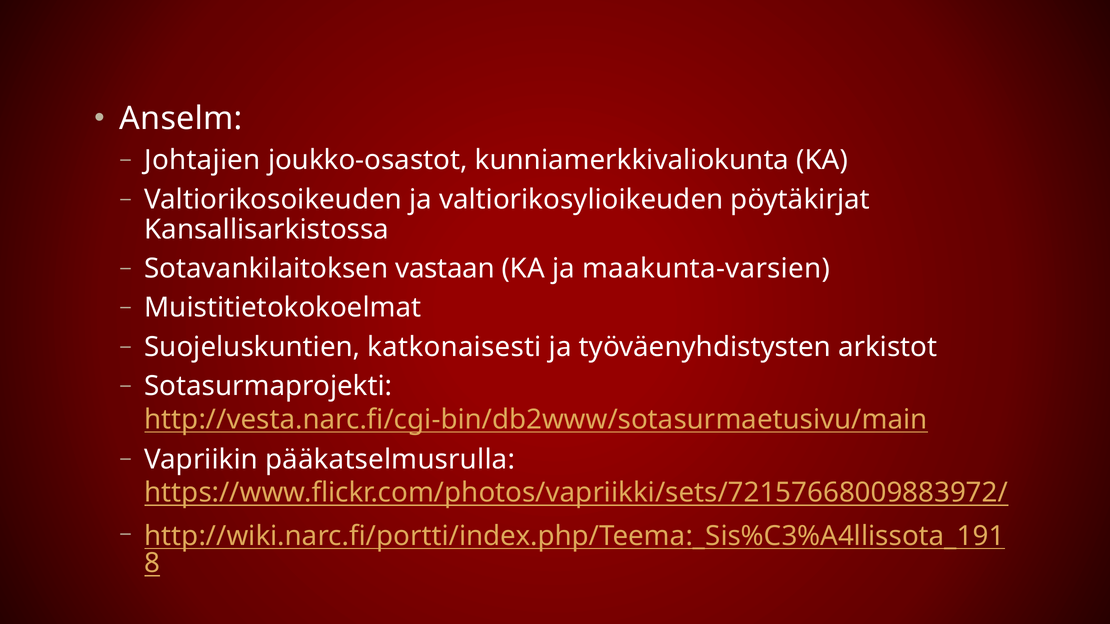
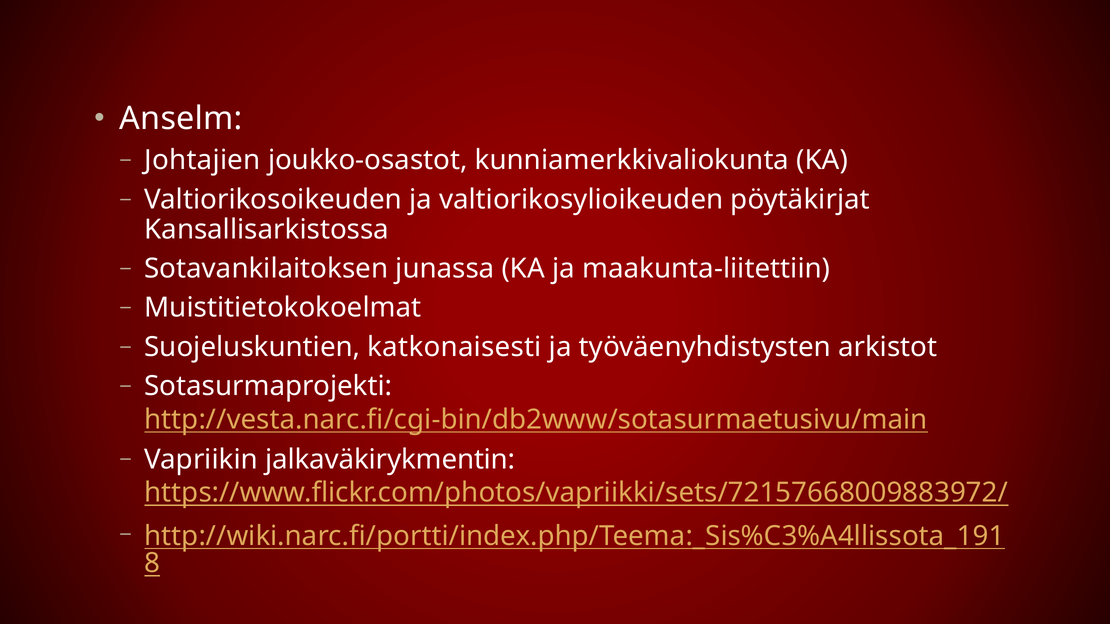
vastaan: vastaan -> junassa (445, 269)
maakunta-varsien: maakunta-varsien -> maakunta-liitettiin (706, 269)
pääkatselmusrulla: pääkatselmusrulla -> jalkaväkirykmentin (390, 460)
